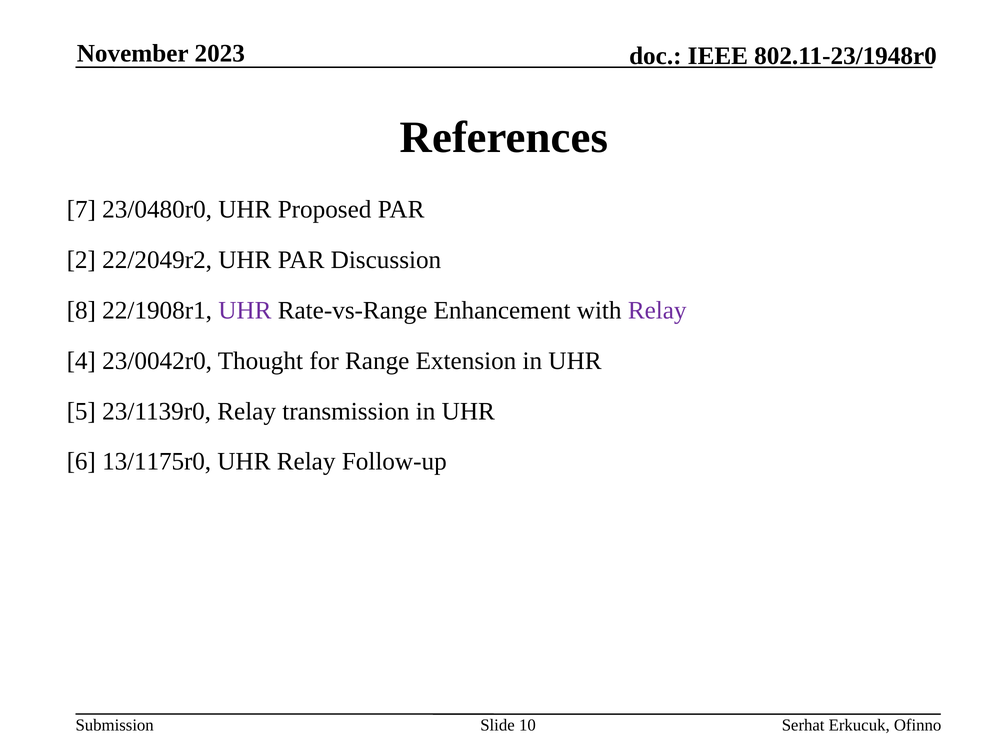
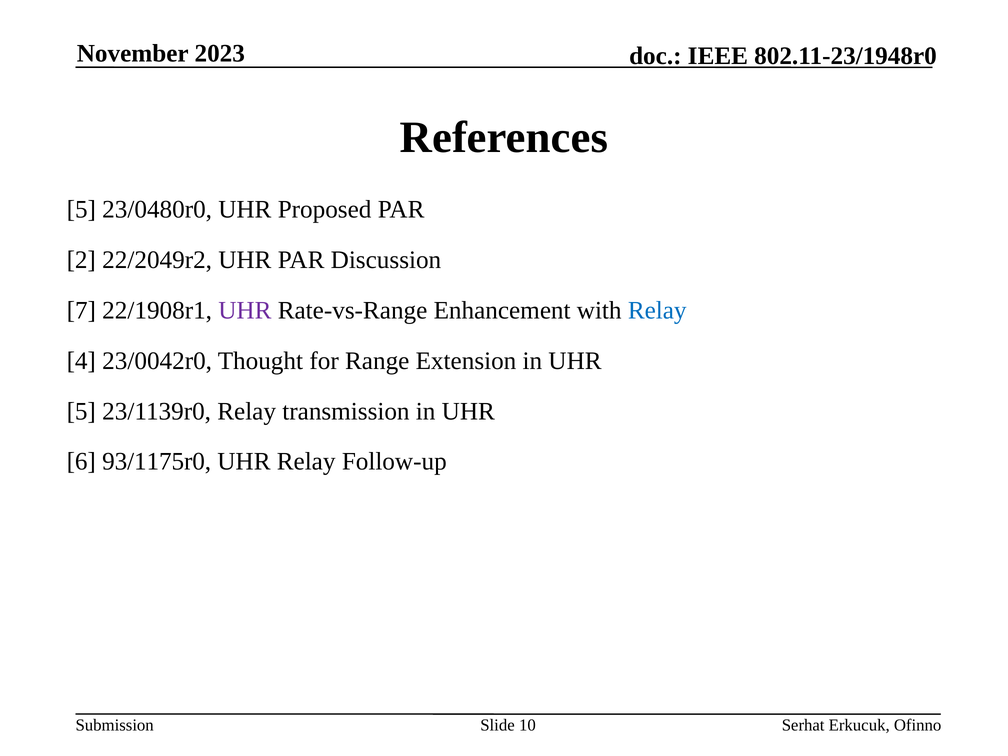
7: 7 -> 5 (81, 210)
8: 8 -> 7 (81, 310)
Relay colour: purple -> blue (657, 310)
13/1175r0: 13/1175r0 -> 93/1175r0 (157, 462)
